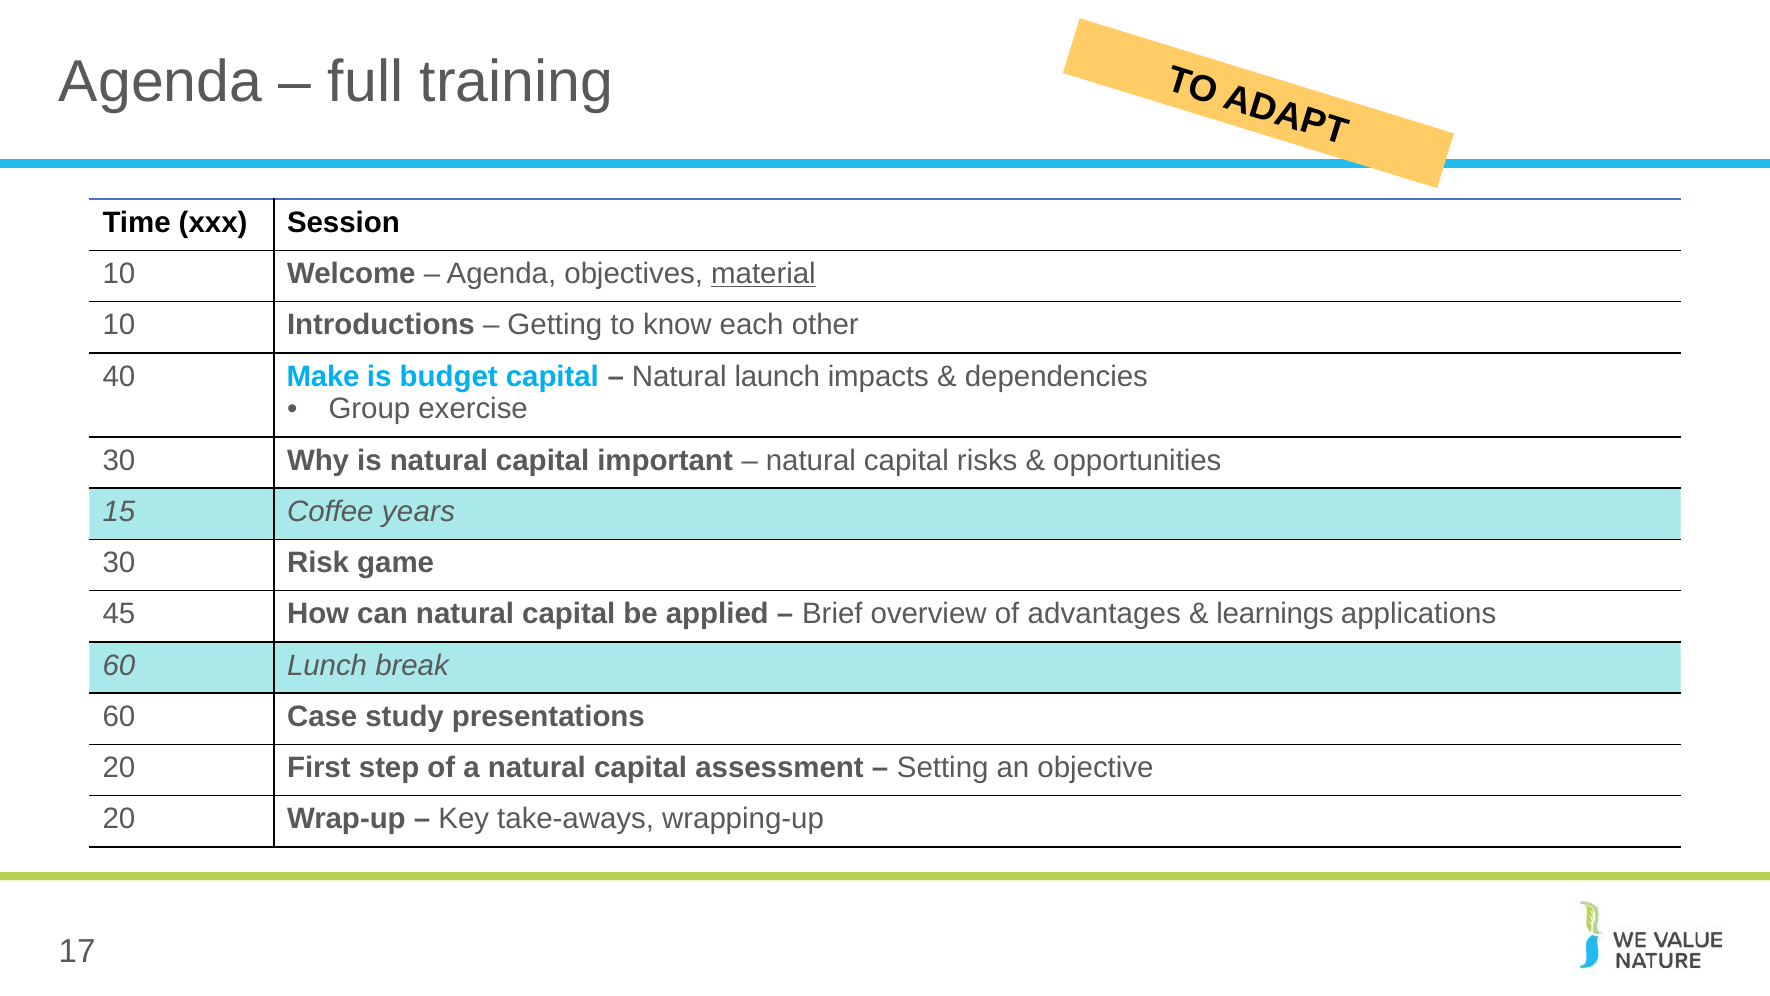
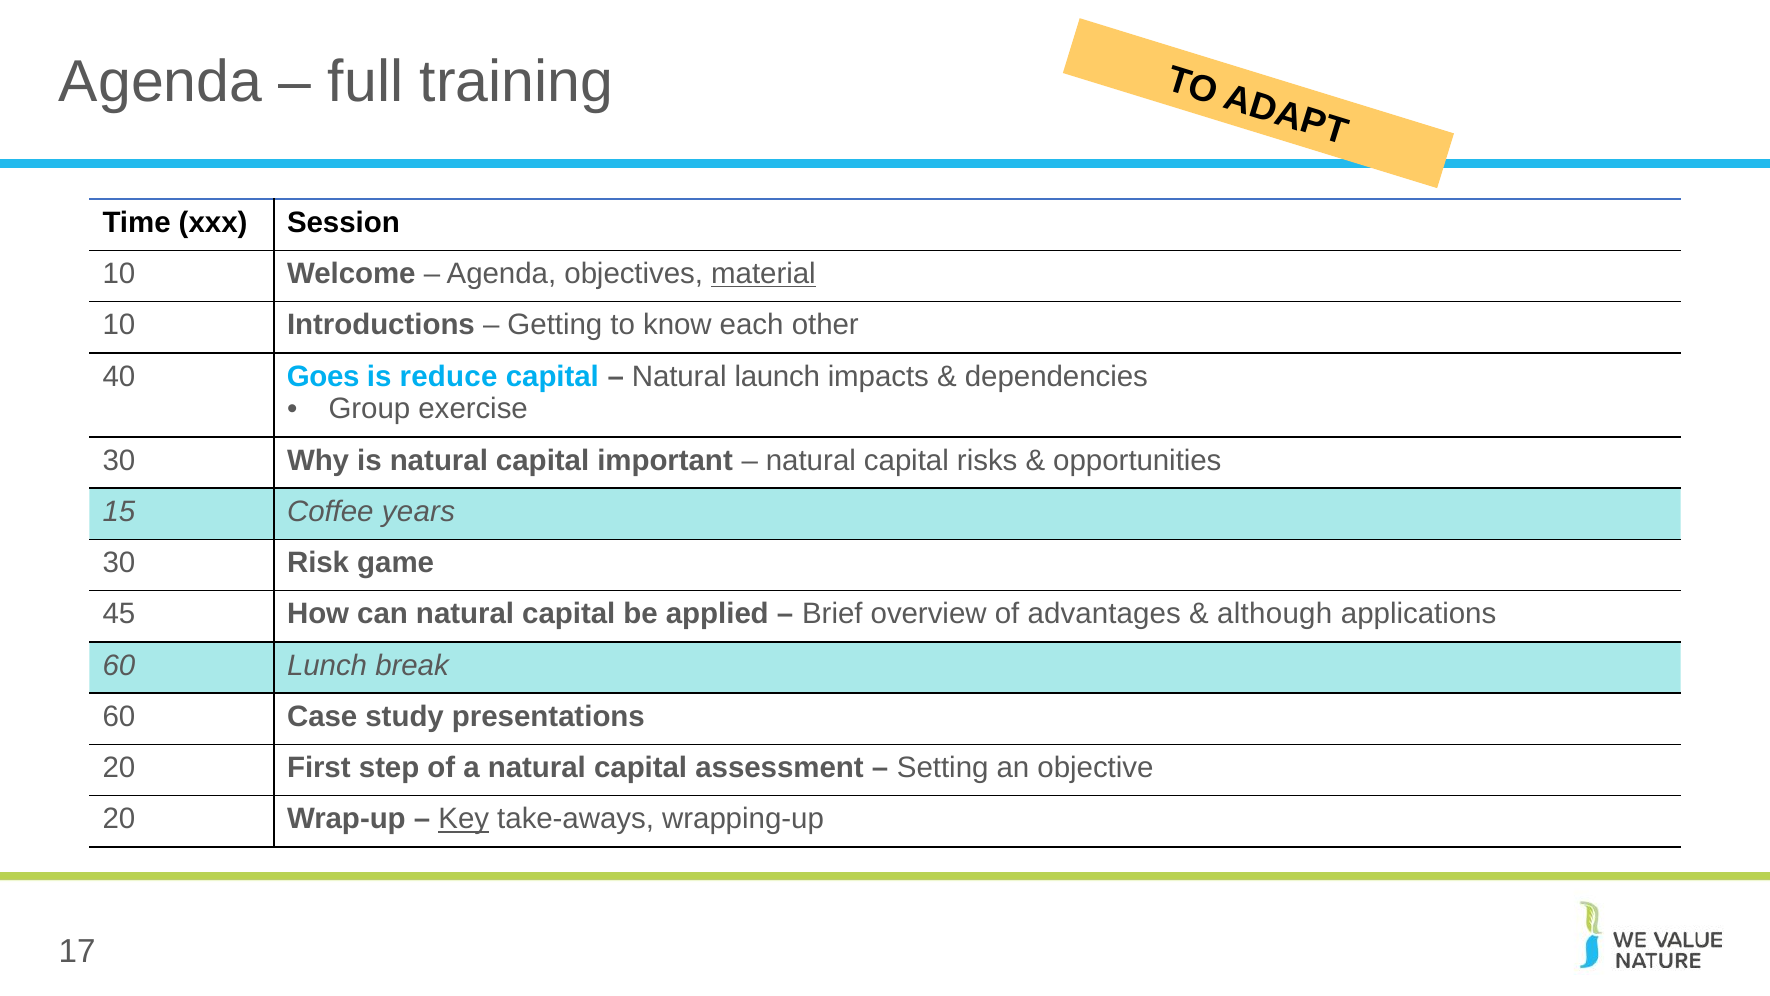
Make: Make -> Goes (323, 376)
budget: budget -> reduce (449, 376)
learnings: learnings -> although (1275, 614)
Key underline: none -> present (464, 819)
